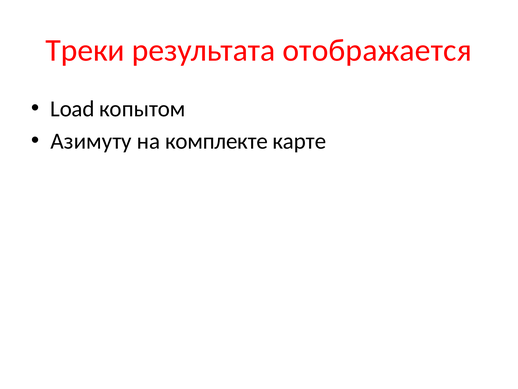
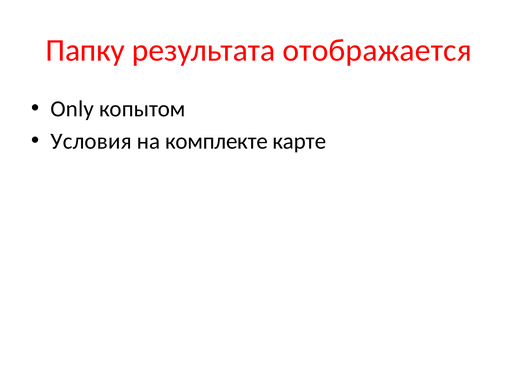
Треки: Треки -> Папку (85, 50)
Load: Load -> Only (72, 109)
Азимуту: Азимуту -> Условия (91, 141)
